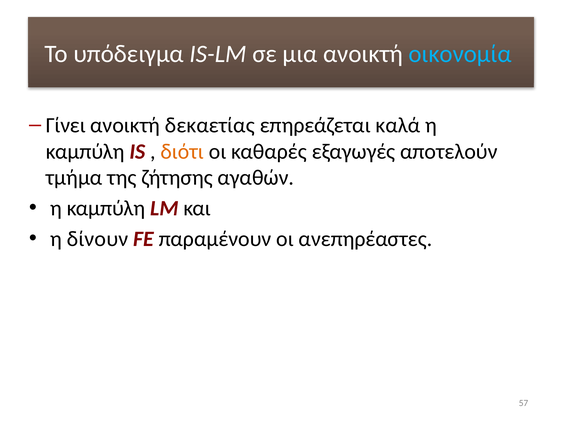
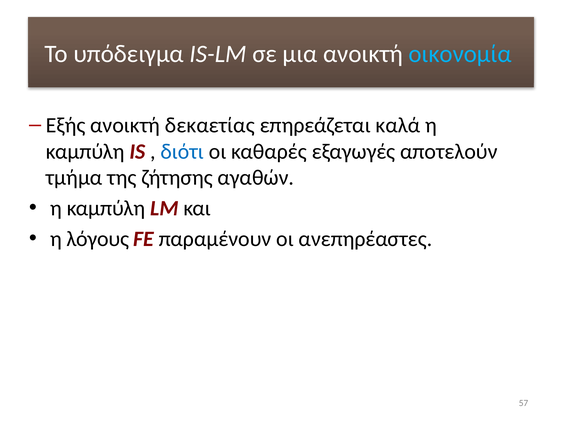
Γίνει: Γίνει -> Εξής (66, 125)
διότι colour: orange -> blue (182, 151)
δίνουν: δίνουν -> λόγους (98, 239)
